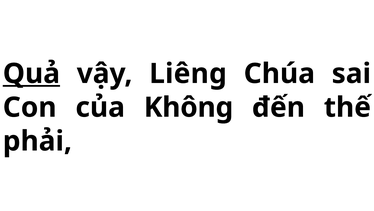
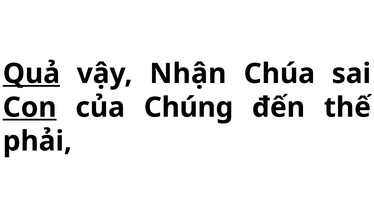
Liêng: Liêng -> Nhận (188, 73)
Con underline: none -> present (30, 107)
Không: Không -> Chúng (189, 107)
